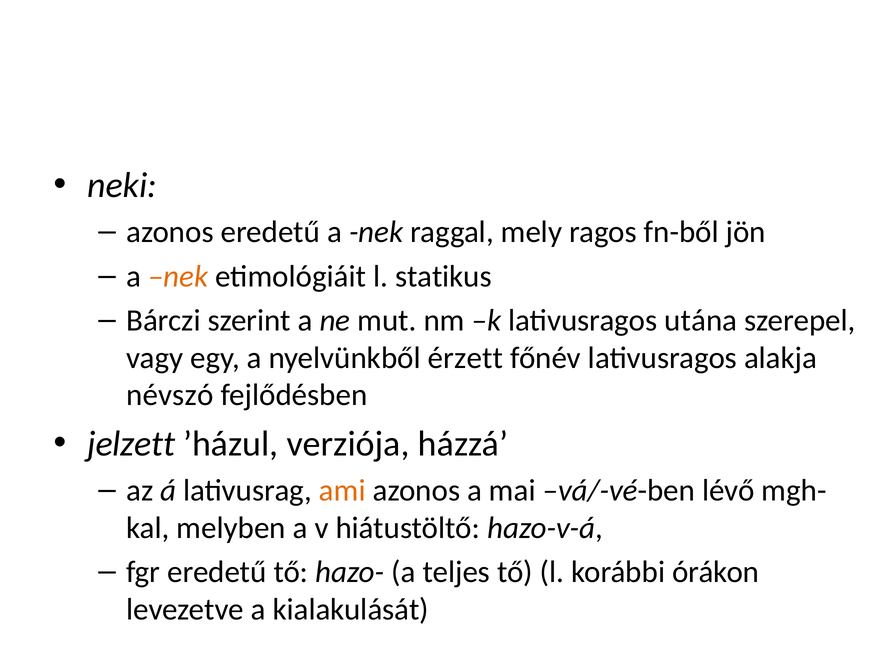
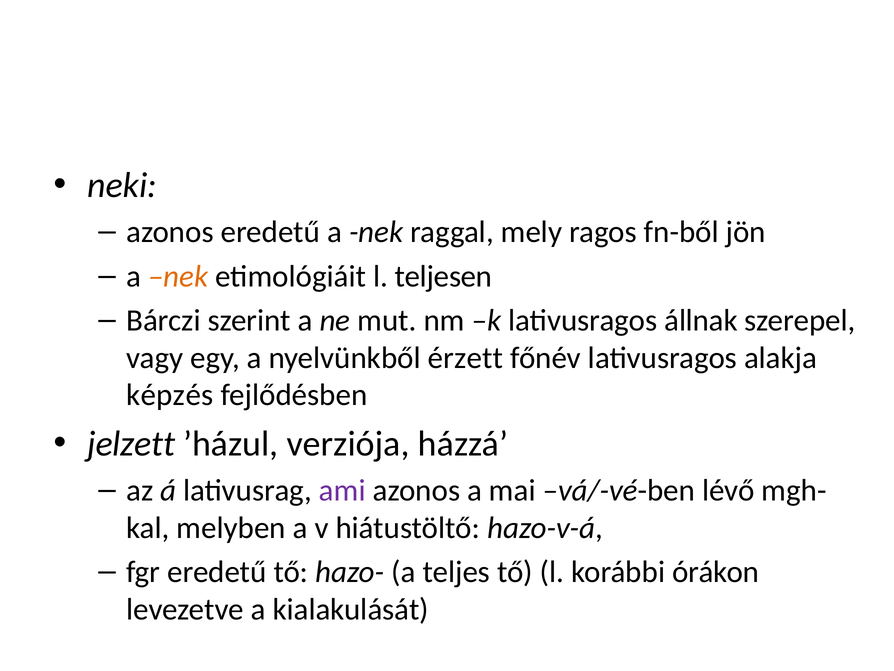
statikus: statikus -> teljesen (444, 276)
utána: utána -> állnak (701, 320)
névszó: névszó -> képzés (170, 395)
ami colour: orange -> purple (342, 490)
